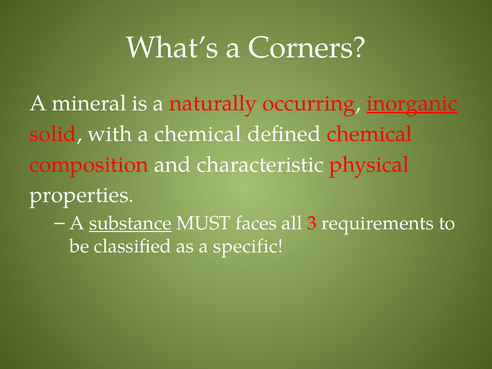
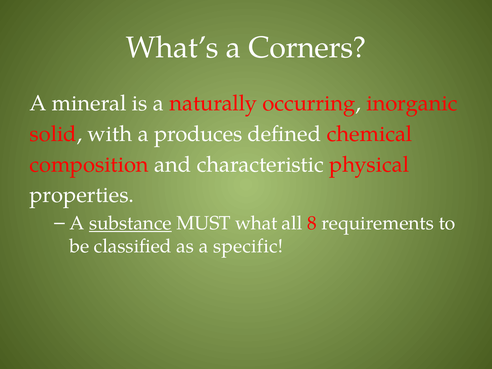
inorganic underline: present -> none (412, 103)
a chemical: chemical -> produces (198, 134)
faces: faces -> what (256, 223)
3: 3 -> 8 (312, 223)
